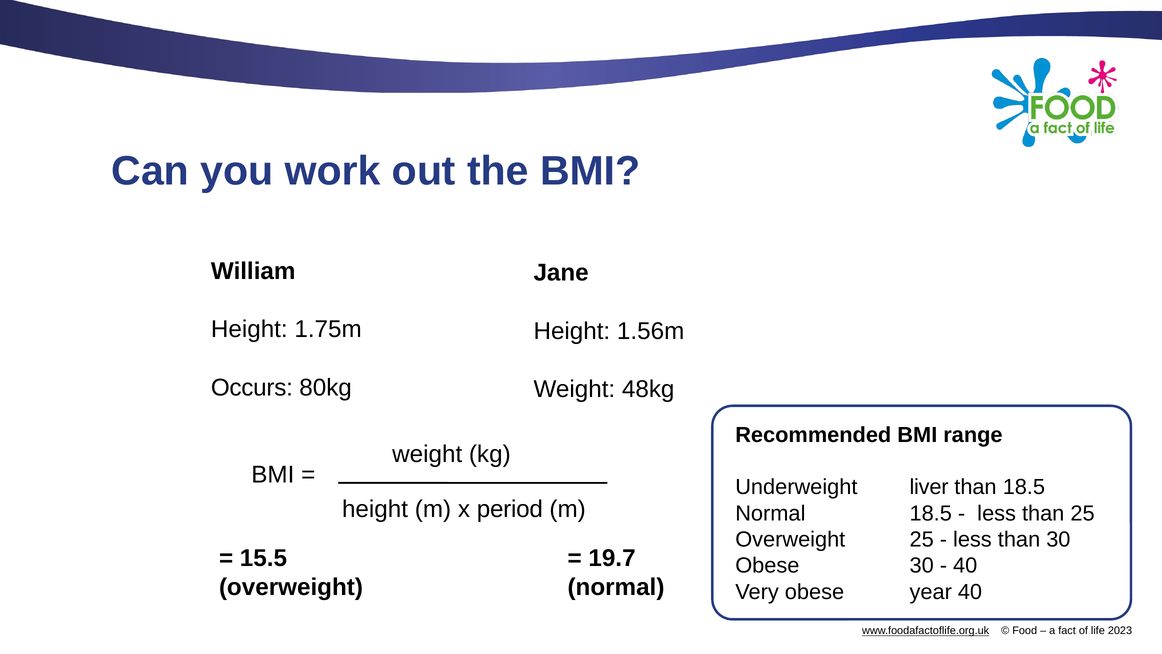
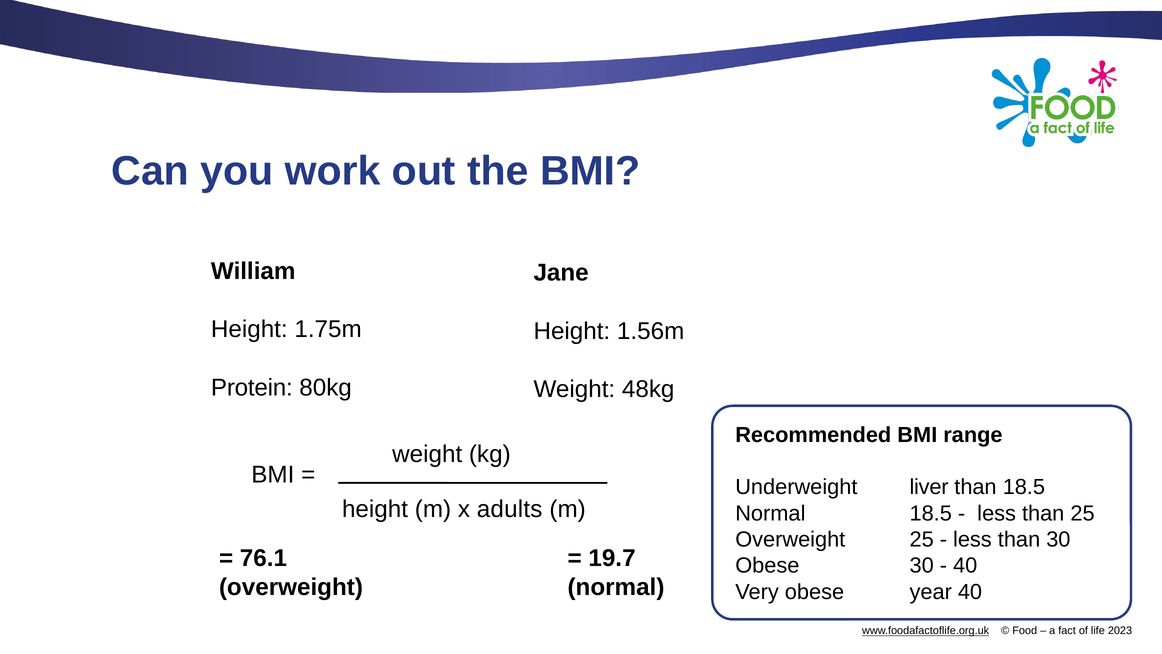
Occurs: Occurs -> Protein (252, 387)
period: period -> adults (510, 509)
15.5: 15.5 -> 76.1 (263, 558)
